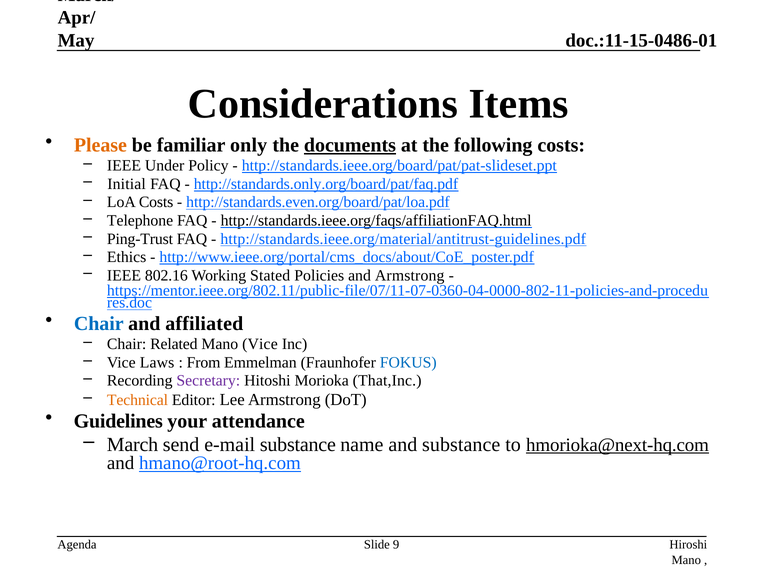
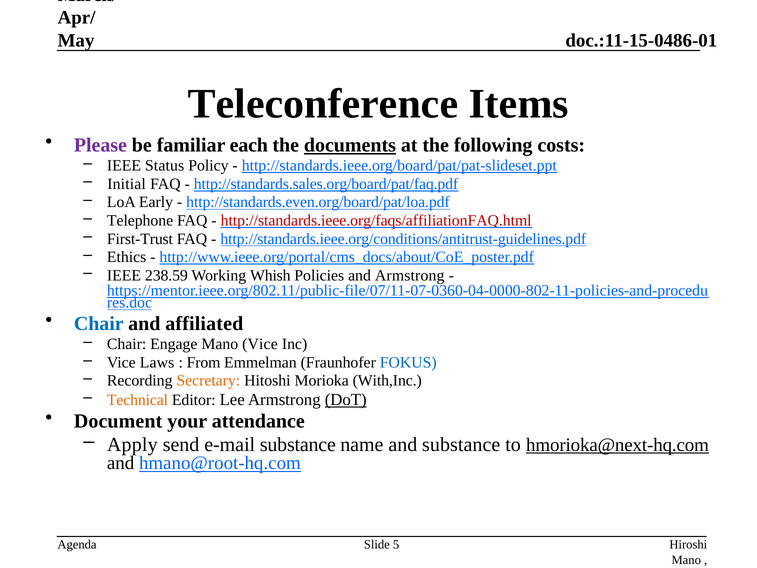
Considerations: Considerations -> Teleconference (323, 104)
Please colour: orange -> purple (100, 145)
only: only -> each (249, 145)
Under: Under -> Status (165, 166)
http://standards.only.org/board/pat/faq.pdf: http://standards.only.org/board/pat/faq.pdf -> http://standards.sales.org/board/pat/faq.pdf (326, 184)
LoA Costs: Costs -> Early (156, 202)
http://standards.ieee.org/faqs/affiliationFAQ.html colour: black -> red (376, 220)
Ping-Trust: Ping-Trust -> First-Trust (140, 239)
http://standards.ieee.org/material/antitrust-guidelines.pdf: http://standards.ieee.org/material/antitrust-guidelines.pdf -> http://standards.ieee.org/conditions/antitrust-guidelines.pdf (403, 239)
802.16: 802.16 -> 238.59 (166, 275)
Stated: Stated -> Whish (270, 275)
Related: Related -> Engage (174, 344)
Secretary colour: purple -> orange (208, 381)
That,Inc: That,Inc -> With,Inc (387, 381)
DoT underline: none -> present (346, 400)
Guidelines: Guidelines -> Document (118, 421)
March: March -> Apply (132, 444)
9: 9 -> 5 (396, 545)
